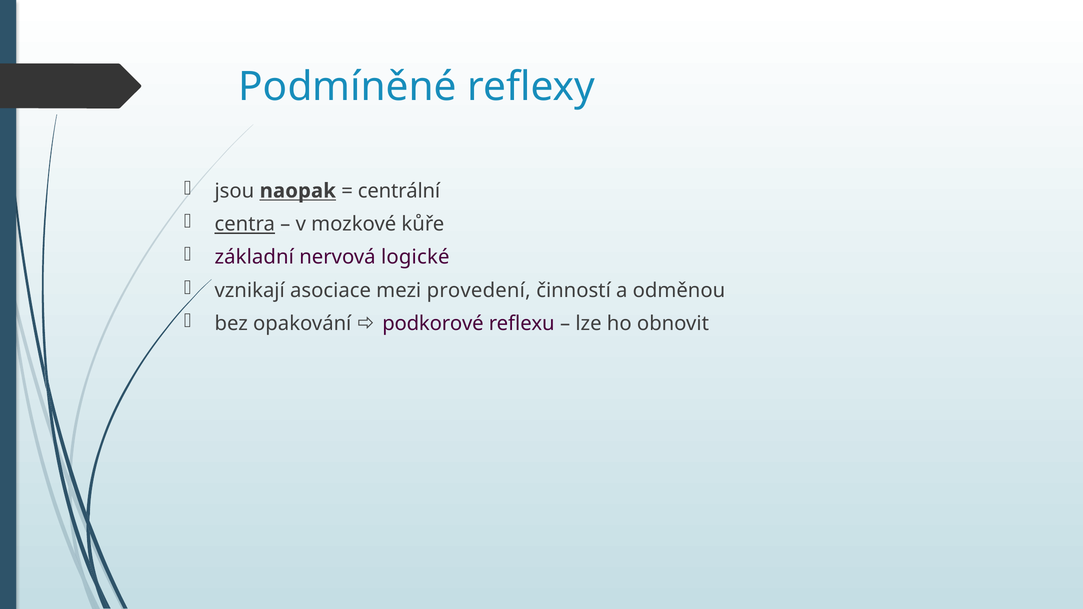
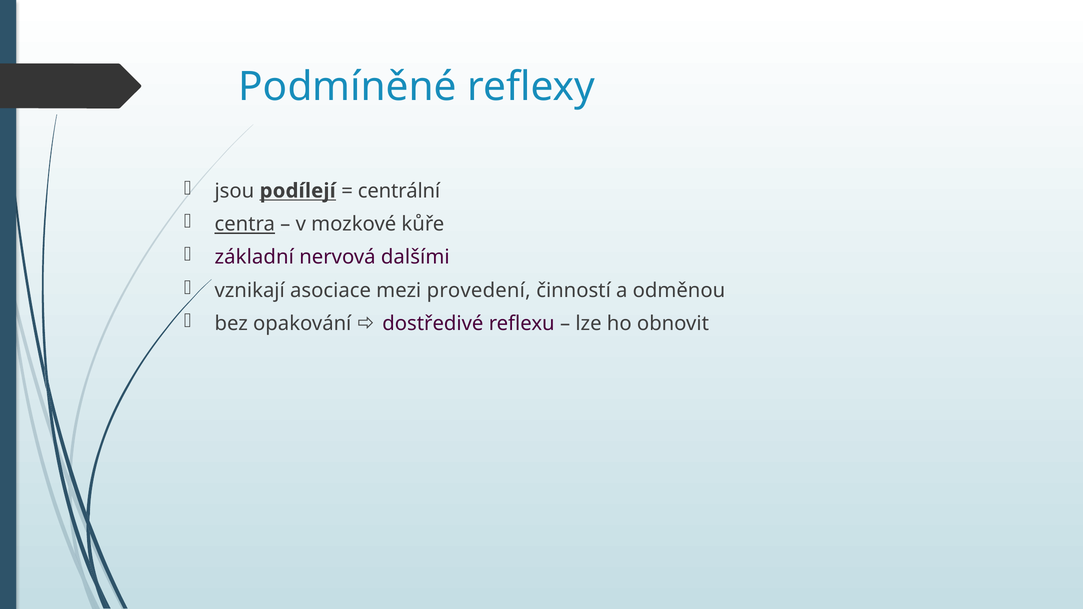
naopak: naopak -> podílejí (298, 191)
logické: logické -> dalšími (415, 257)
podkorové: podkorové -> dostředivé (433, 324)
